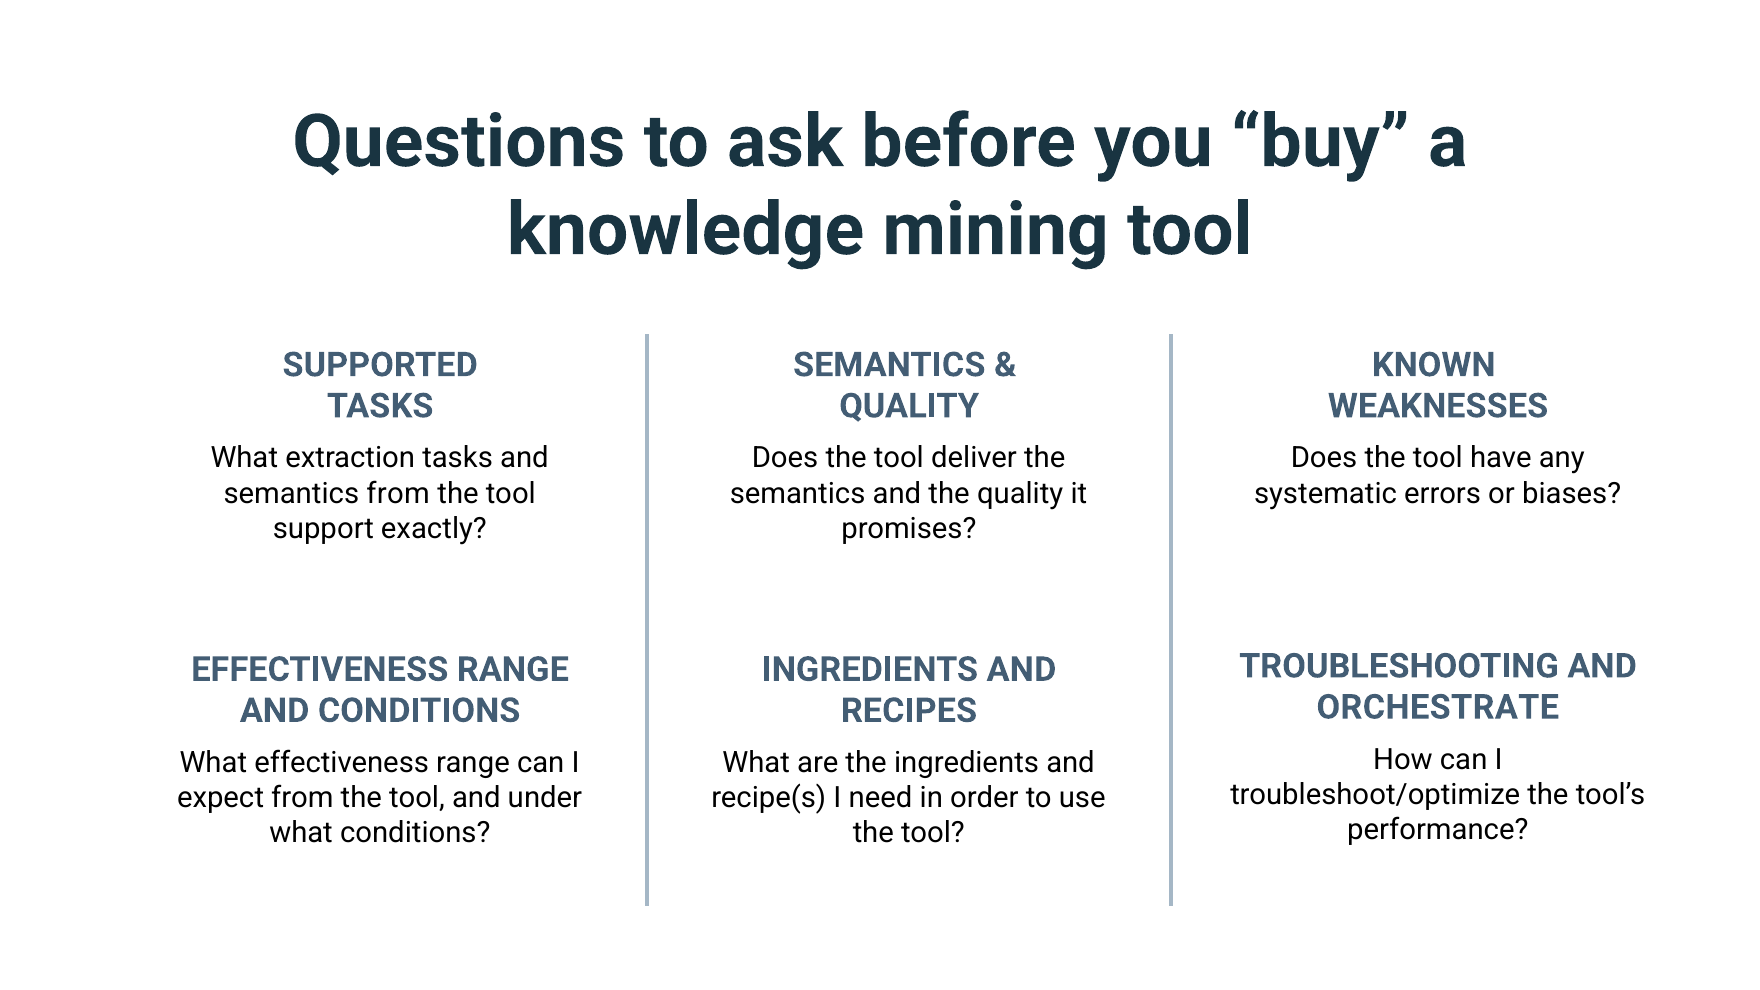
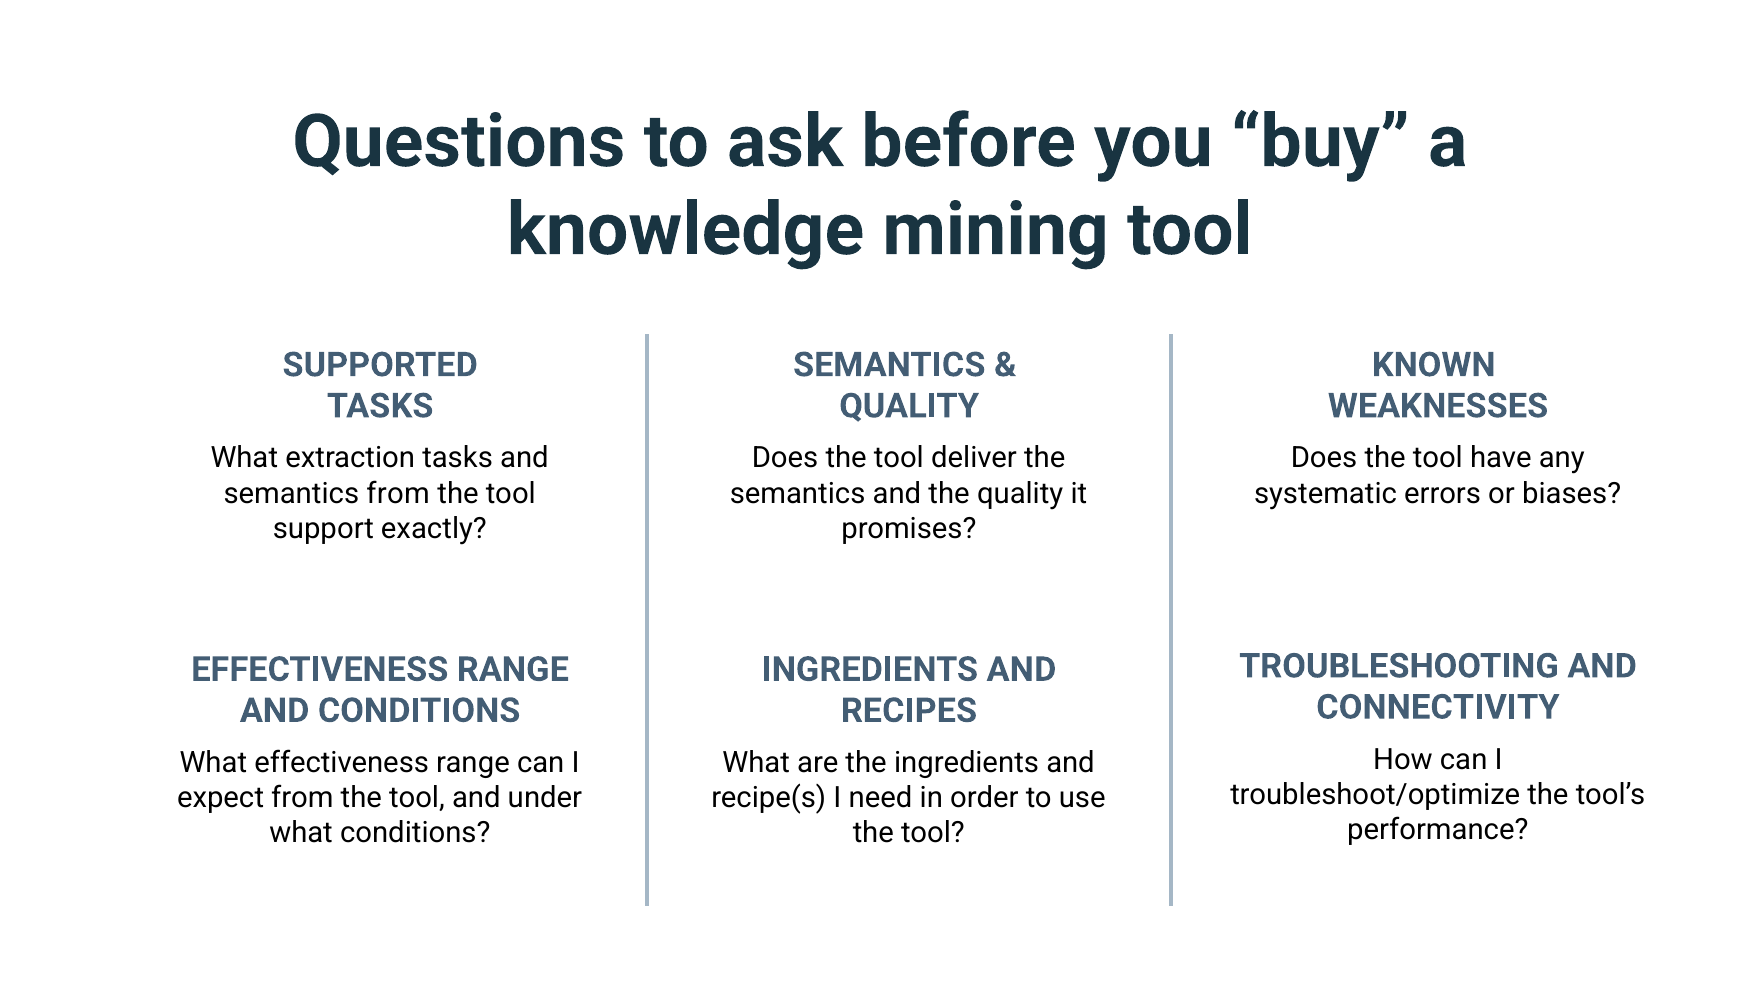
ORCHESTRATE: ORCHESTRATE -> CONNECTIVITY (1438, 707)
